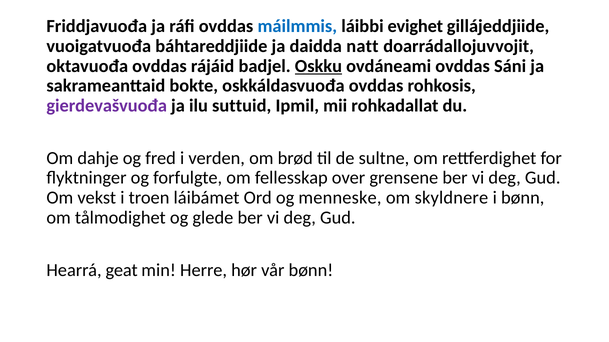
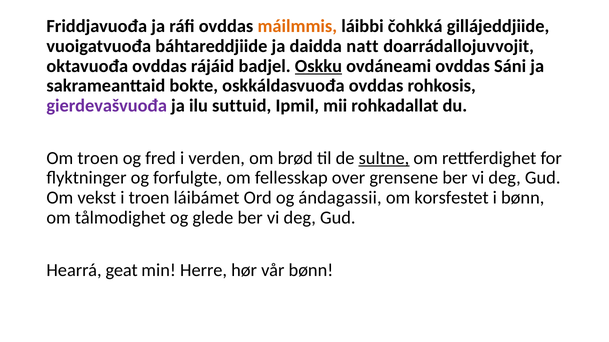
máilmmis colour: blue -> orange (297, 26)
evighet: evighet -> čohkká (415, 26)
Om dahje: dahje -> troen (98, 158)
sultne underline: none -> present (384, 158)
menneske: menneske -> ándagassii (340, 198)
skyldnere: skyldnere -> korsfestet (452, 198)
